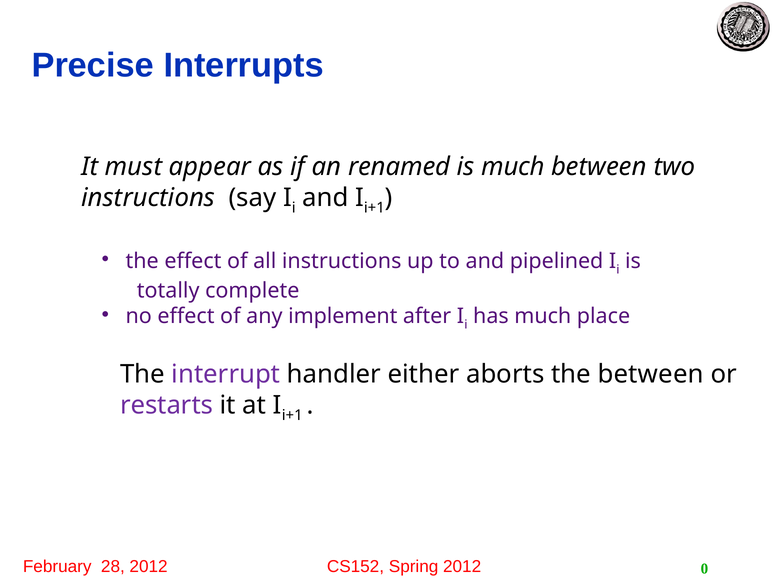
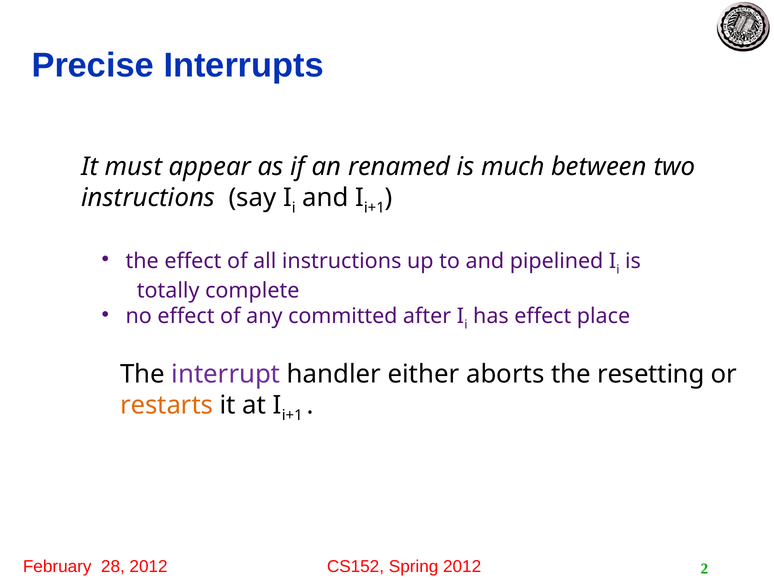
implement: implement -> committed (343, 316)
has much: much -> effect (543, 316)
the between: between -> resetting (651, 375)
restarts colour: purple -> orange (167, 405)
0: 0 -> 2 (704, 569)
